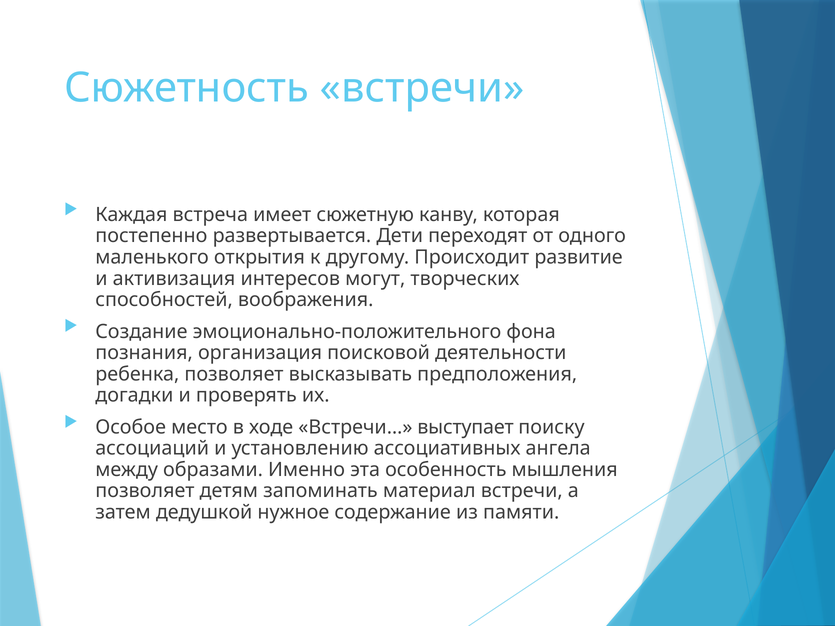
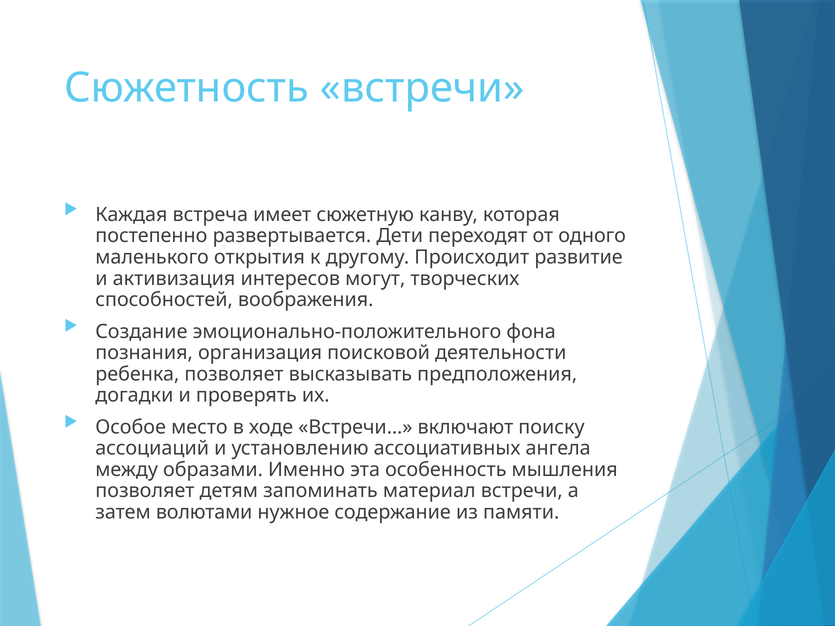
выступает: выступает -> включают (465, 427)
дедушкой: дедушкой -> волютами (204, 512)
